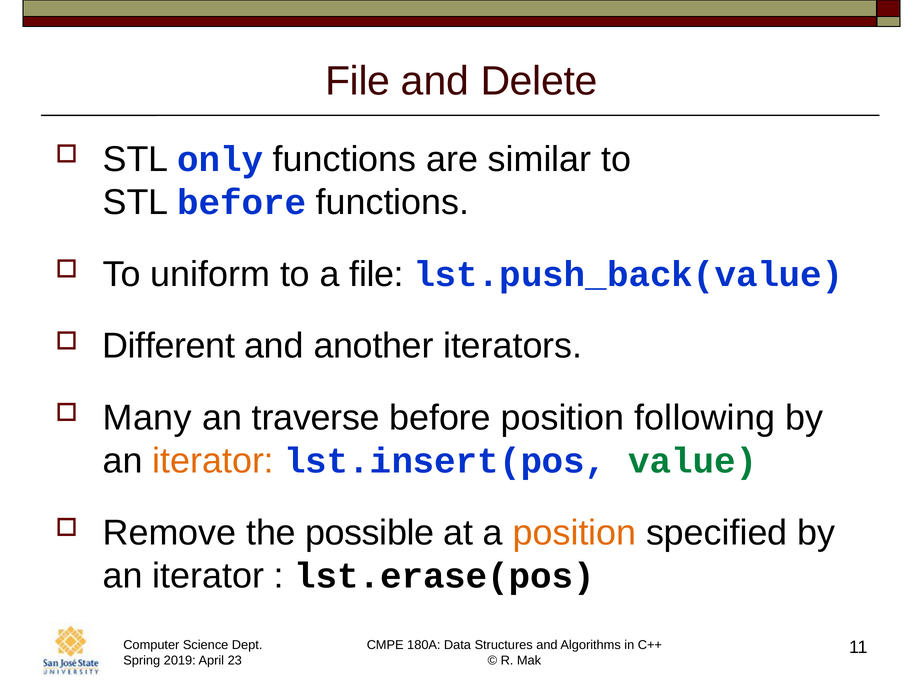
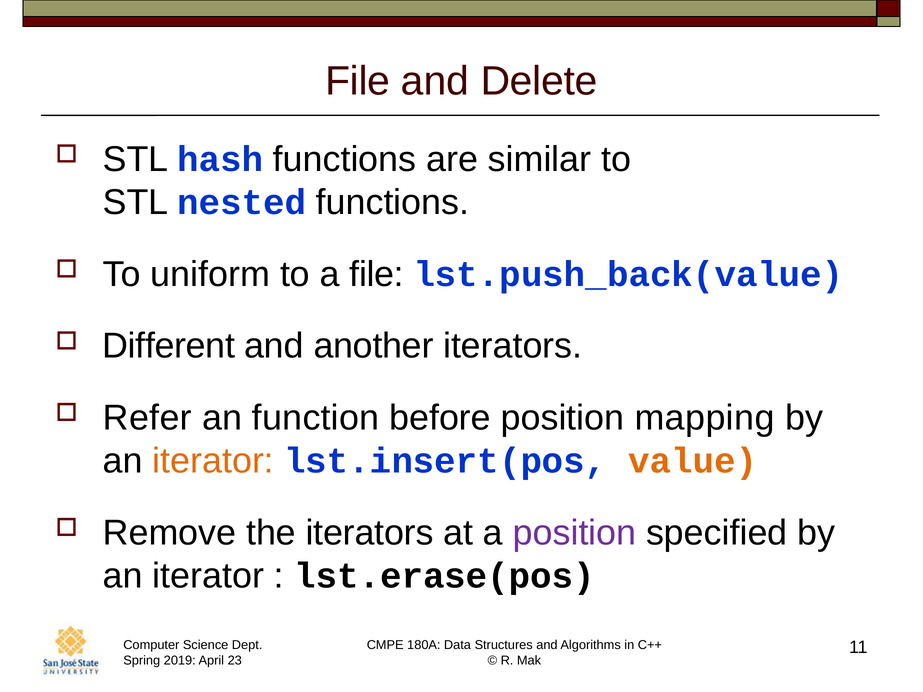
only: only -> hash (220, 159)
STL before: before -> nested (242, 203)
Many: Many -> Refer (147, 418)
traverse: traverse -> function (316, 418)
following: following -> mapping (705, 418)
value colour: green -> orange (693, 461)
the possible: possible -> iterators (370, 533)
position colour: orange -> purple (575, 533)
